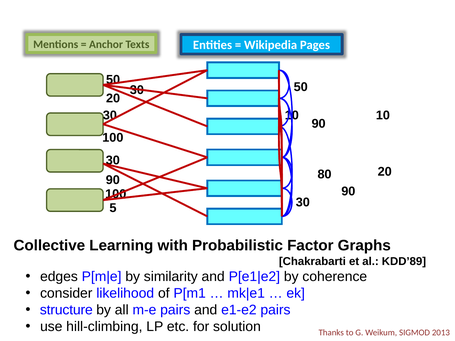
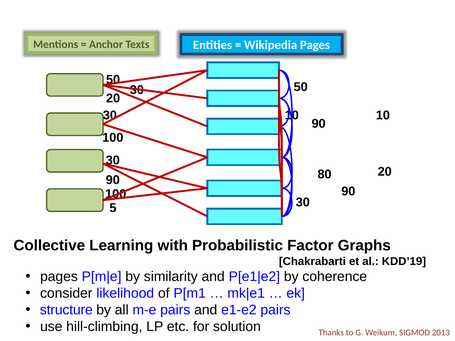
KDD’89: KDD’89 -> KDD’19 (404, 261)
edges: edges -> pages (59, 277)
